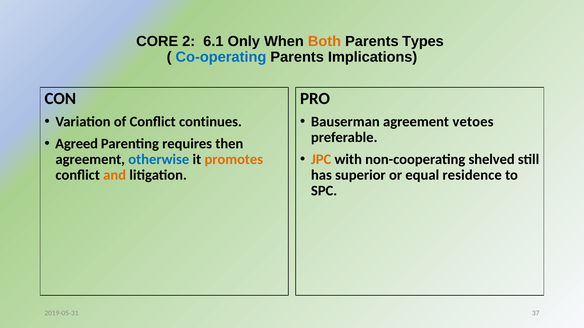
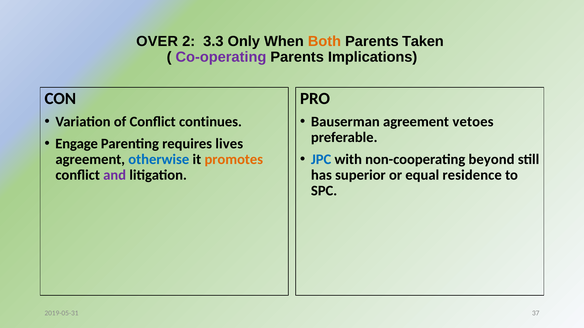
CORE: CORE -> OVER (157, 41)
6.1: 6.1 -> 3.3 (213, 41)
Types: Types -> Taken (423, 41)
Co-operating colour: blue -> purple (221, 57)
Agreed: Agreed -> Engage (77, 144)
then: then -> lives (229, 144)
JPC colour: orange -> blue (321, 160)
shelved: shelved -> beyond (492, 160)
and colour: orange -> purple (115, 175)
